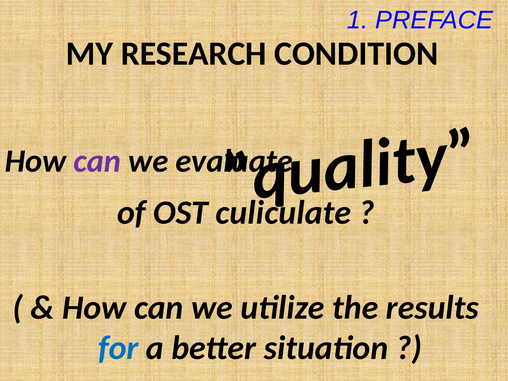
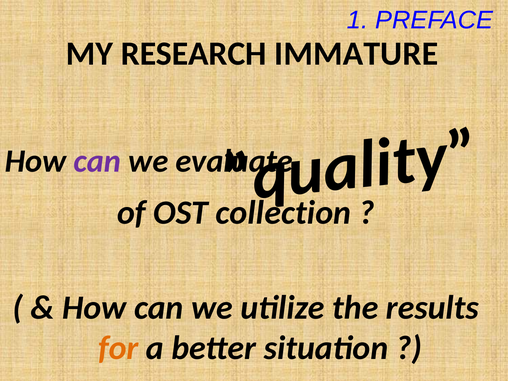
CONDITION: CONDITION -> IMMATURE (356, 54)
culiculate: culiculate -> collection (283, 213)
for colour: blue -> orange (118, 348)
